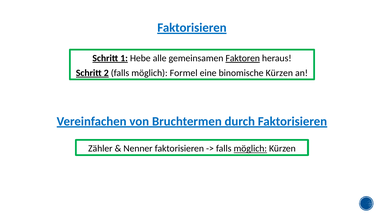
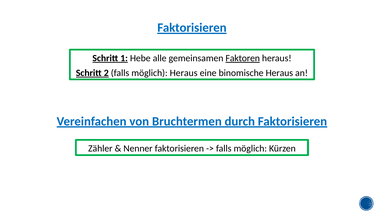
möglich Formel: Formel -> Heraus (184, 73)
binomische Kürzen: Kürzen -> Heraus (279, 73)
möglich underline: present -> none (250, 149)
